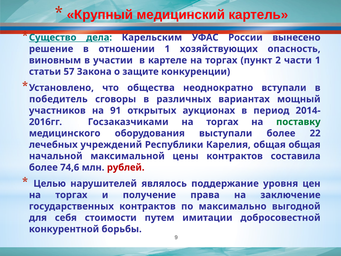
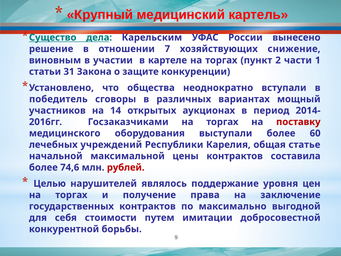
отношении 1: 1 -> 7 (167, 49)
опасность: опасность -> снижение (294, 49)
57: 57 -> 31 (69, 72)
91: 91 -> 14 (116, 110)
поставку colour: green -> red (298, 122)
22: 22 -> 60 (315, 133)
общая общая: общая -> статье (304, 145)
